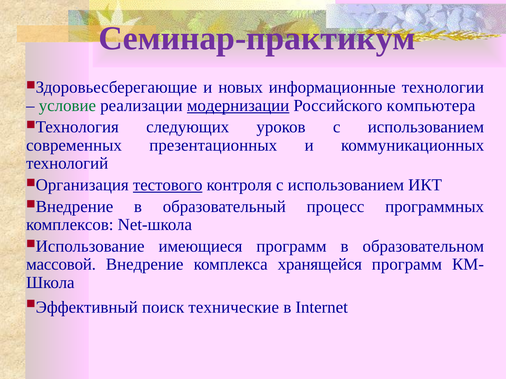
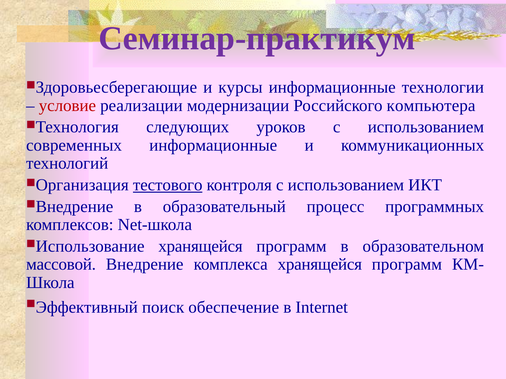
новых: новых -> курсы (240, 87)
условие colour: green -> red (67, 106)
модернизации underline: present -> none (238, 106)
современных презентационных: презентационных -> информационные (213, 145)
имеющиеся: имеющиеся -> хранящейся (201, 247)
технические: технические -> обеспечение (234, 308)
